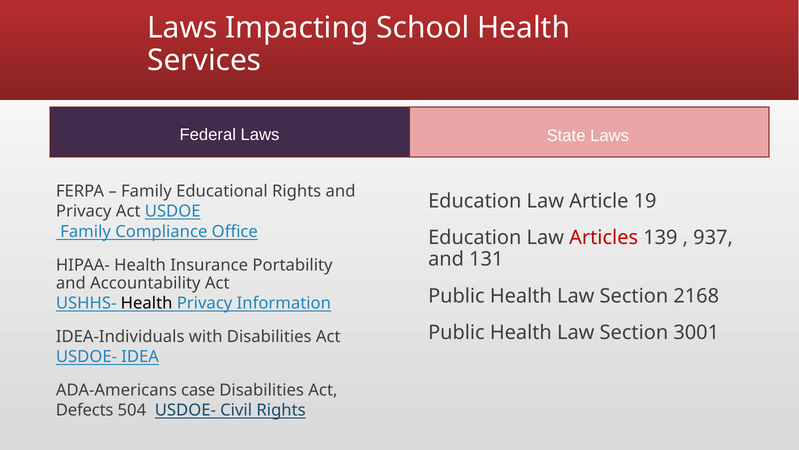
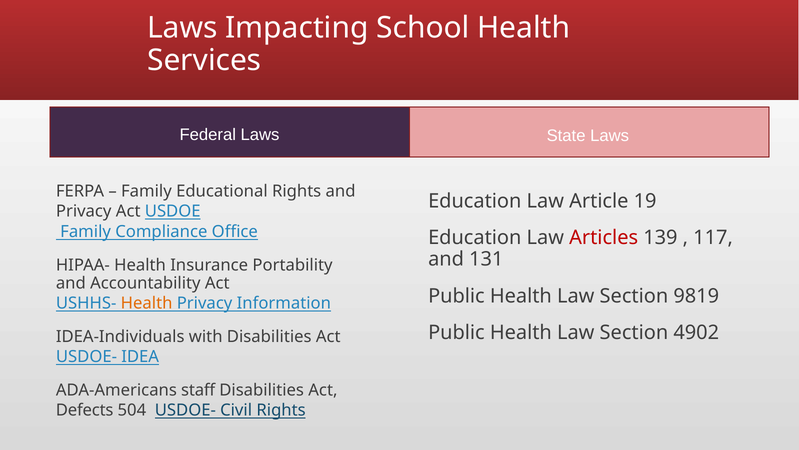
937: 937 -> 117 (713, 237)
2168: 2168 -> 9819 (696, 296)
Health colour: black -> orange (147, 303)
3001: 3001 -> 4902 (696, 332)
case: case -> staff (198, 390)
